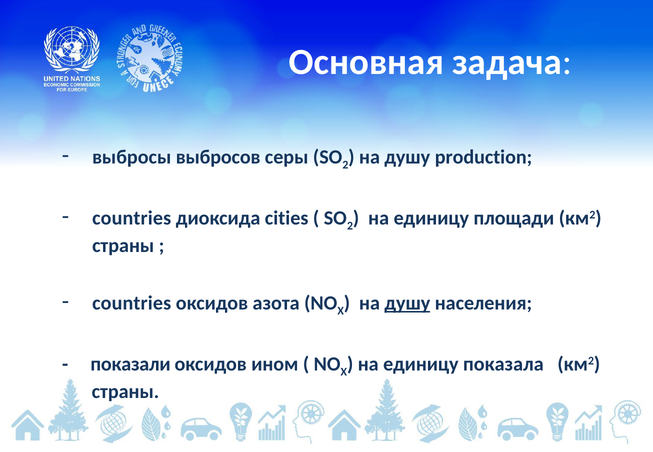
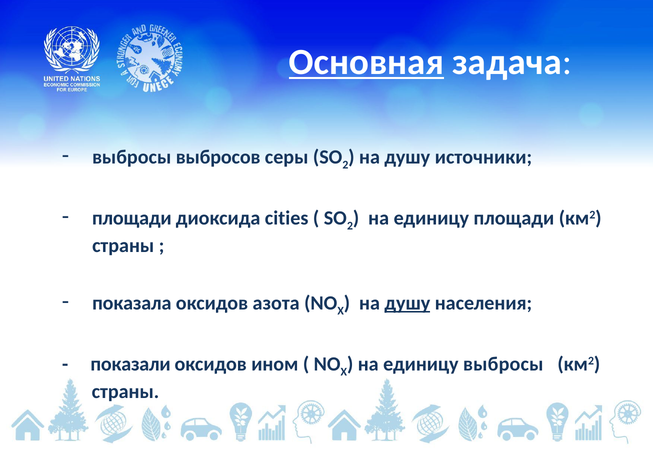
Основная underline: none -> present (366, 62)
production: production -> источники (483, 157)
countries: countries -> площади (132, 218)
countries: countries -> показала (132, 303)
единицу показала: показала -> выбросы (503, 364)
